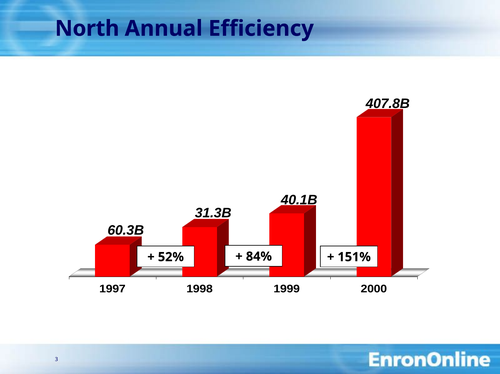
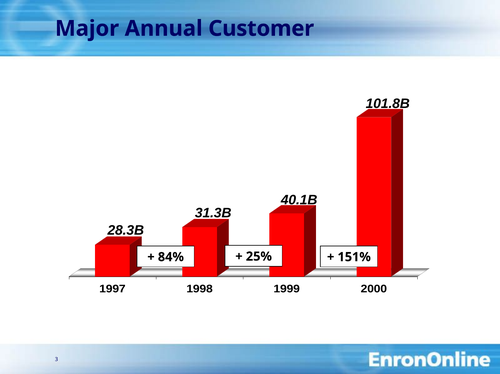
North: North -> Major (87, 28)
Efficiency: Efficiency -> Customer (261, 28)
407.8B: 407.8B -> 101.8B (388, 103)
60.3B: 60.3B -> 28.3B (126, 230)
52%: 52% -> 84% (171, 256)
84%: 84% -> 25% (259, 256)
